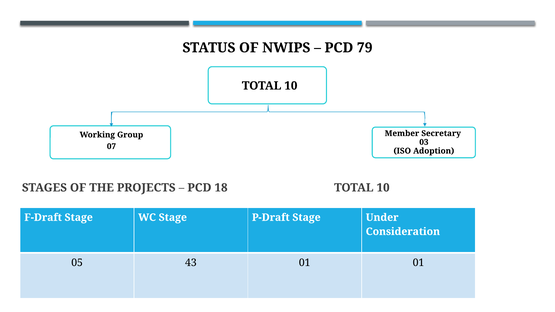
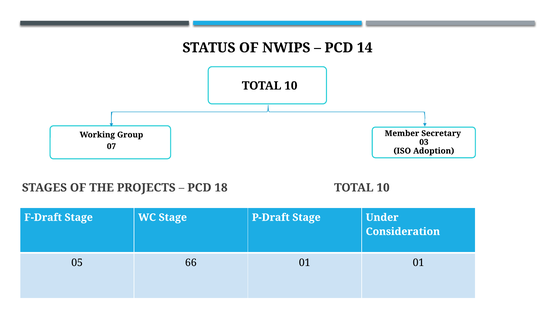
79: 79 -> 14 (365, 48)
43: 43 -> 66 (191, 263)
